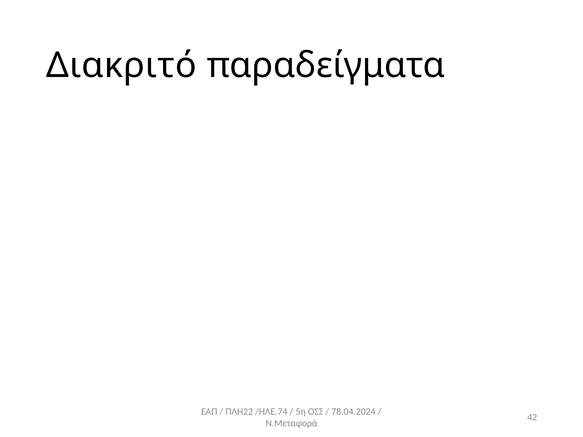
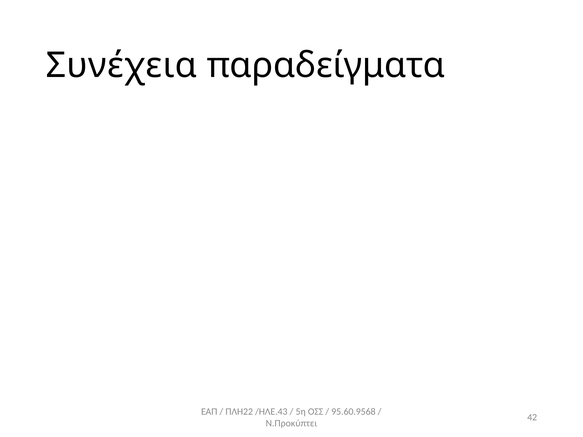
Διακριτό: Διακριτό -> Συνέχεια (121, 65)
/ΗΛΕ.74: /ΗΛΕ.74 -> /ΗΛΕ.43 (271, 412)
78.04.2024: 78.04.2024 -> 95.60.9568 (353, 412)
Ν.Μεταφορά: Ν.Μεταφορά -> Ν.Προκύπτει (291, 423)
